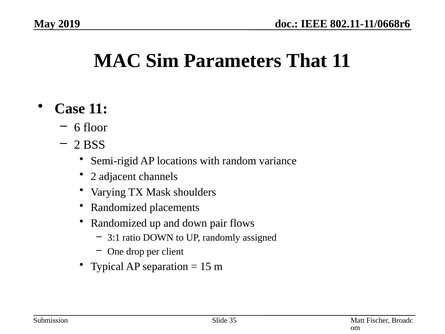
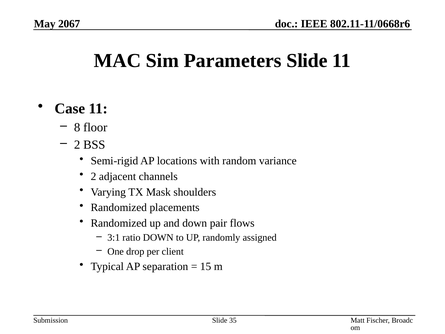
2019: 2019 -> 2067 (69, 24)
Parameters That: That -> Slide (307, 61)
6: 6 -> 8 (77, 127)
